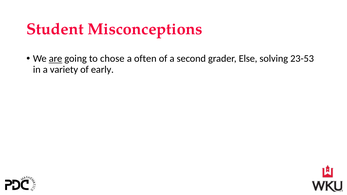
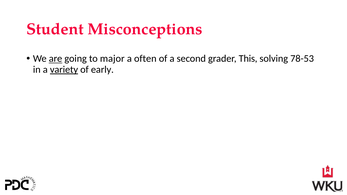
chose: chose -> major (112, 59)
Else: Else -> This (248, 59)
23-53: 23-53 -> 78-53 (302, 59)
variety underline: none -> present (64, 70)
